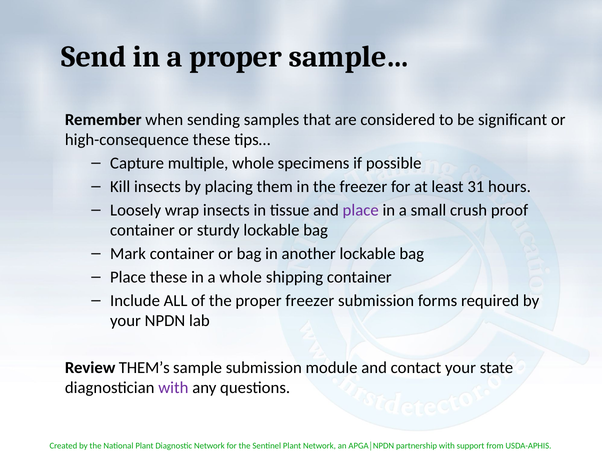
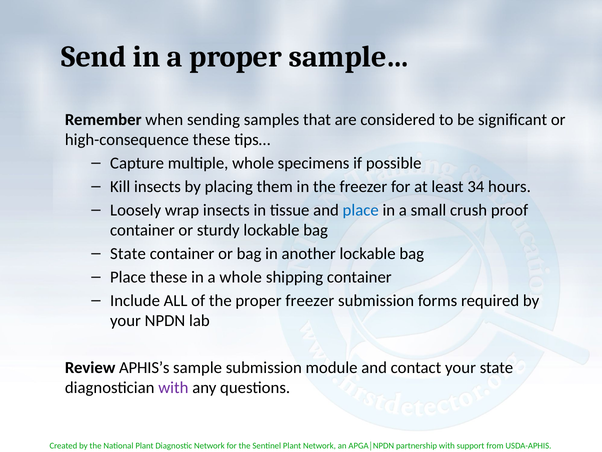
31: 31 -> 34 (476, 186)
place colour: purple -> blue (361, 210)
Mark: Mark -> State (128, 253)
THEM’s: THEM’s -> APHIS’s (144, 367)
